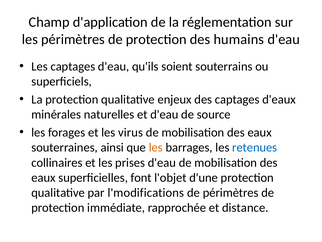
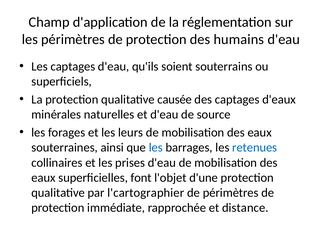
enjeux: enjeux -> causée (175, 99)
virus: virus -> leurs (131, 132)
les colour: orange -> blue (156, 147)
l'modifications: l'modifications -> l'cartographier (146, 192)
